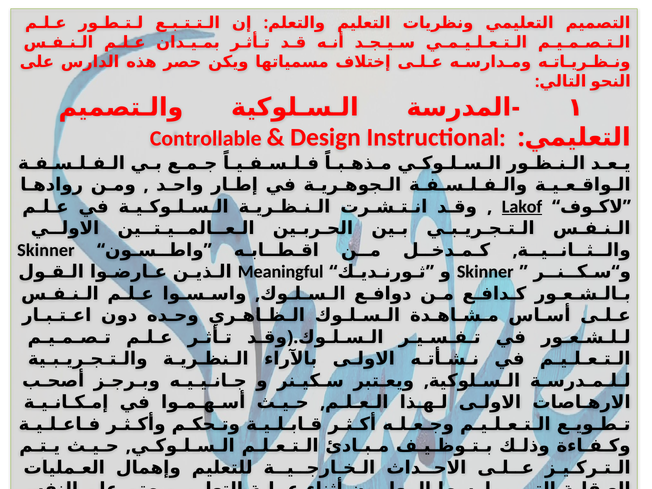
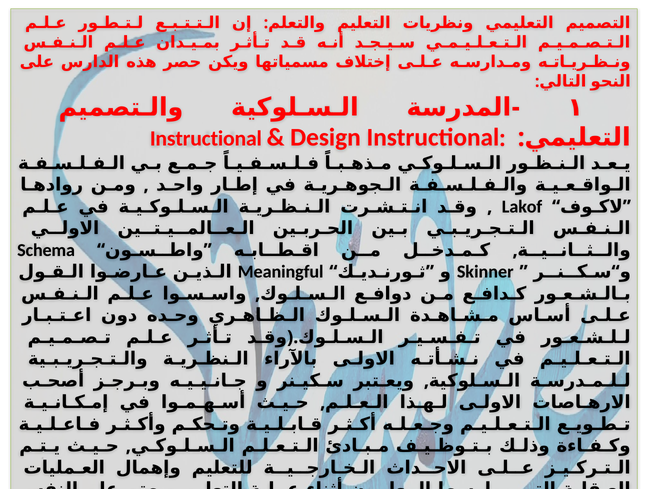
Controllable: Controllable -> Instructional (206, 139)
Lakof underline: present -> none (522, 207)
Skinner: Skinner -> Schema (46, 250)
